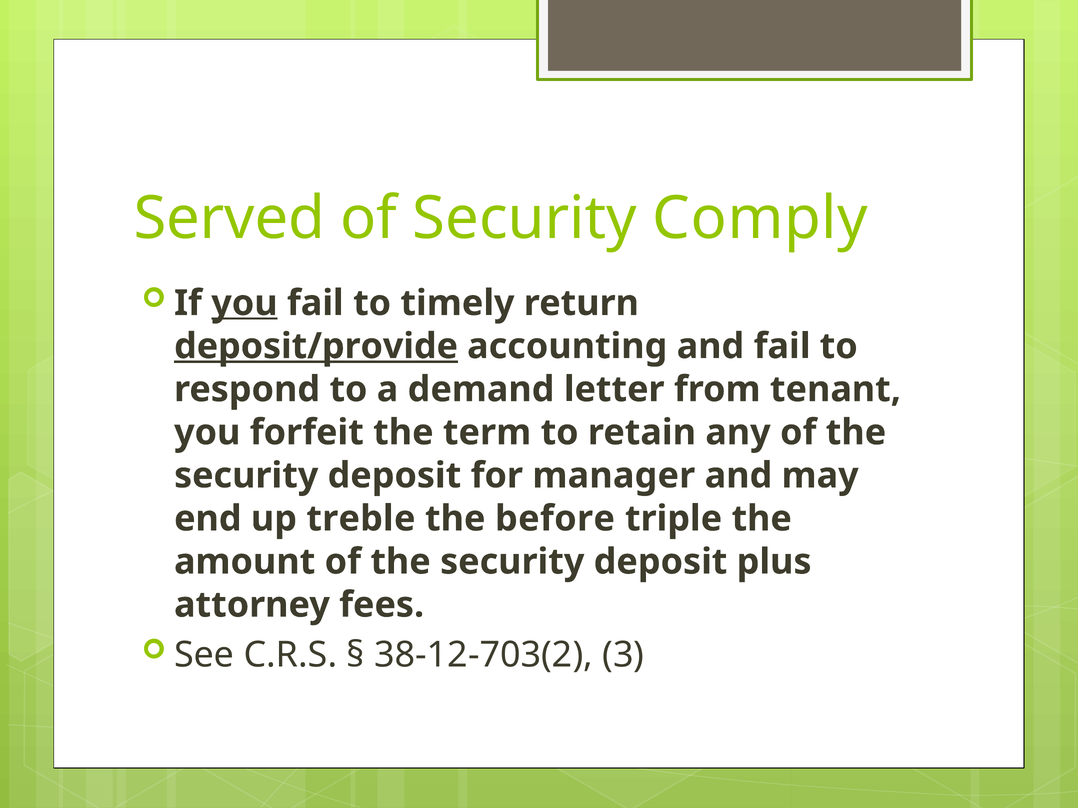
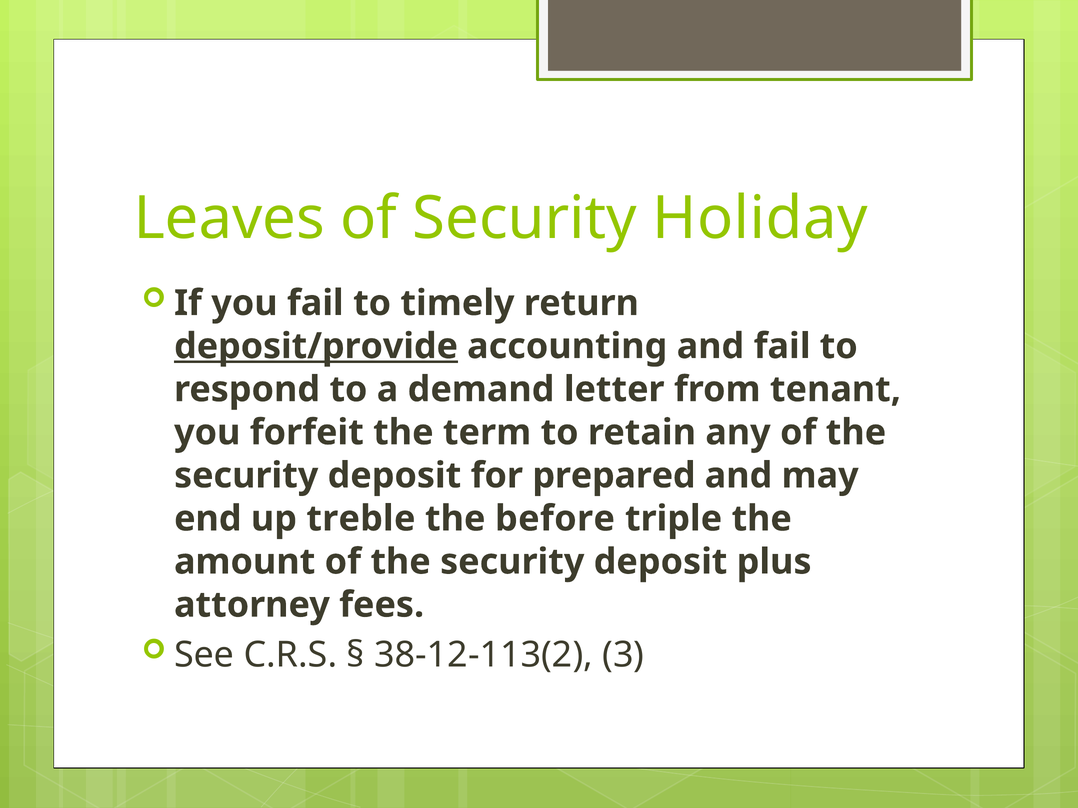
Served: Served -> Leaves (229, 219)
Comply: Comply -> Holiday (760, 219)
you underline: present -> none (244, 303)
manager: manager -> prepared (614, 476)
38-12-703(2: 38-12-703(2 -> 38-12-113(2 (484, 655)
